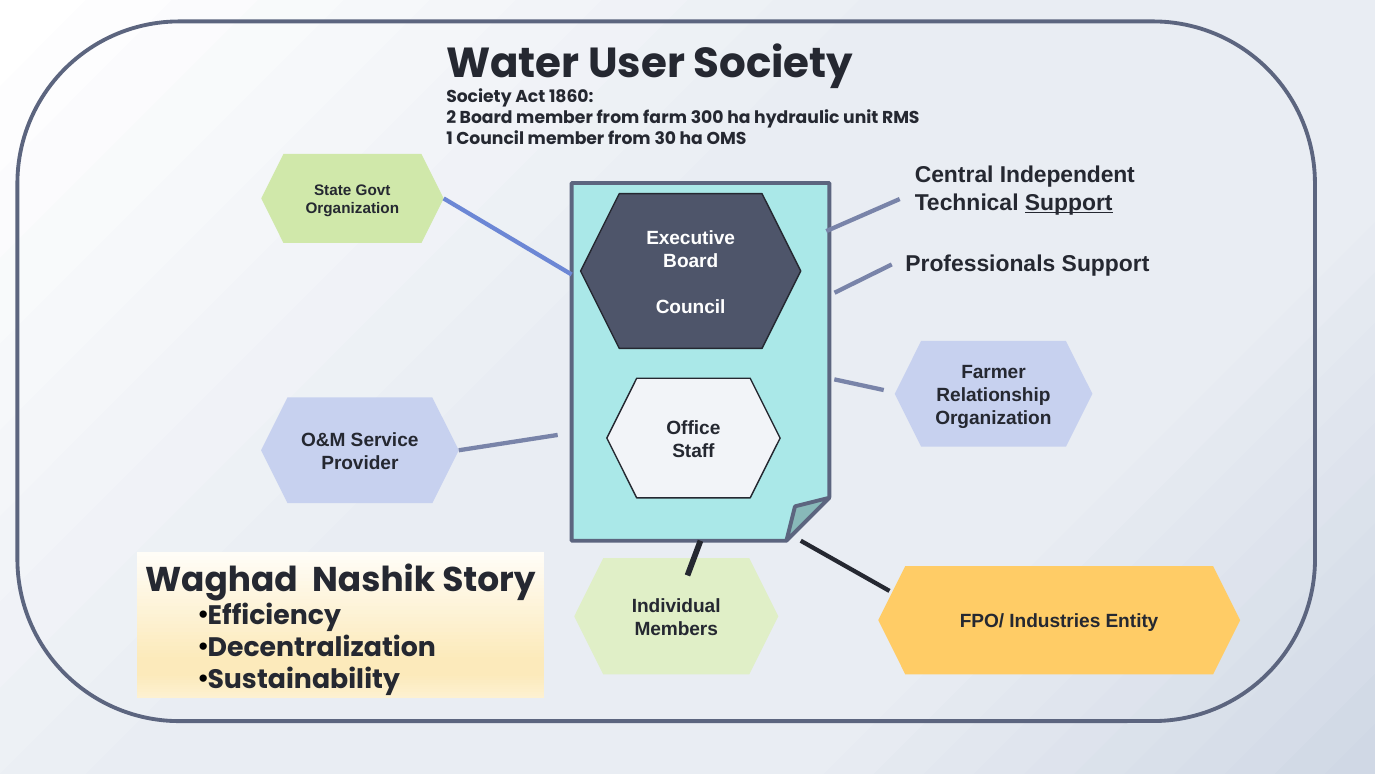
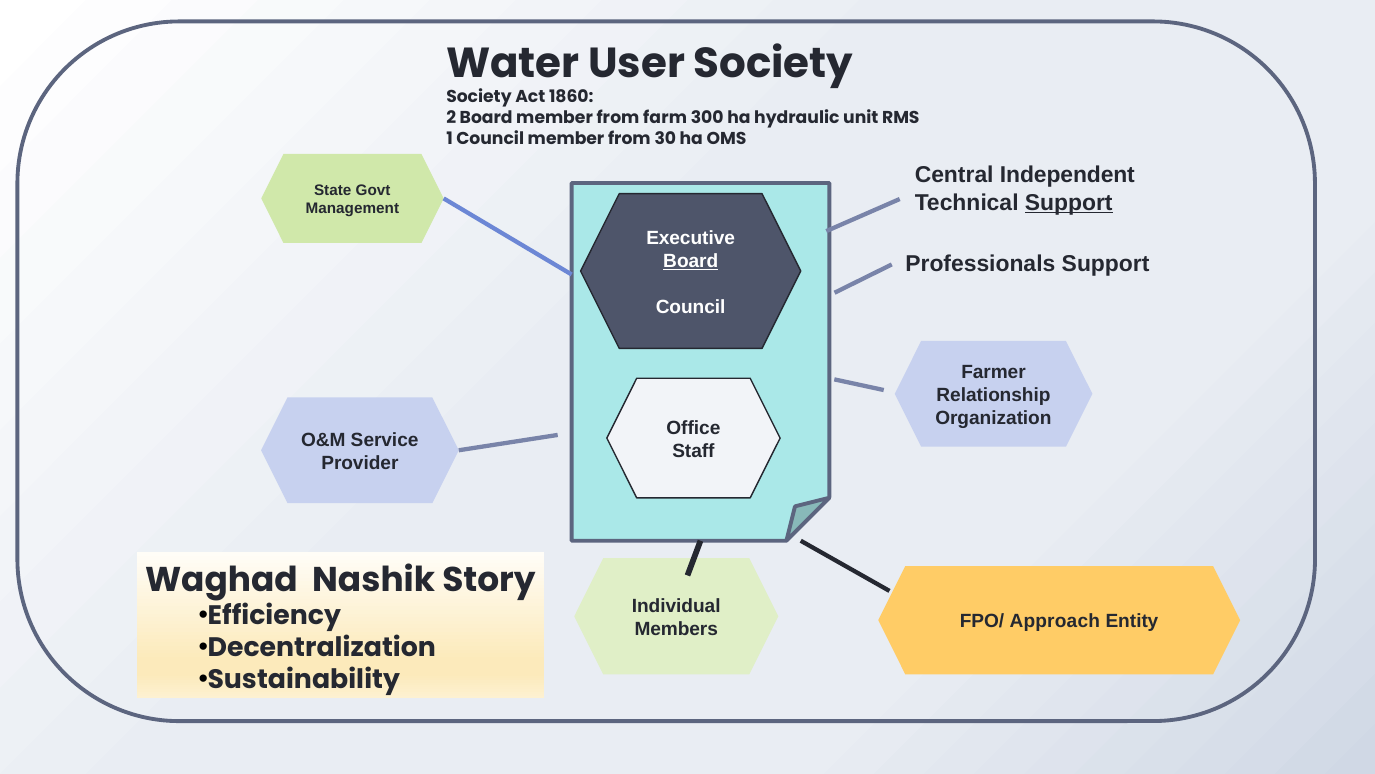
Organization: Organization -> Management (352, 209)
Board underline: none -> present (691, 261)
Industries: Industries -> Approach (1055, 621)
